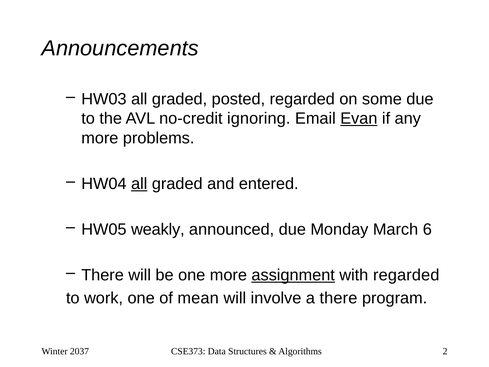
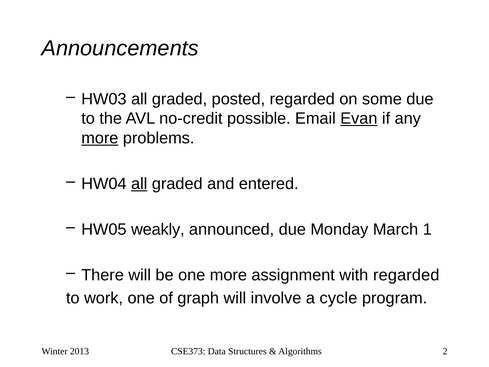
ignoring: ignoring -> possible (259, 119)
more underline: none -> present (100, 138)
6: 6 -> 1 (427, 229)
assignment underline: present -> none (293, 275)
mean: mean -> graph (198, 298)
a there: there -> cycle (338, 298)
2037: 2037 -> 2013 (79, 351)
